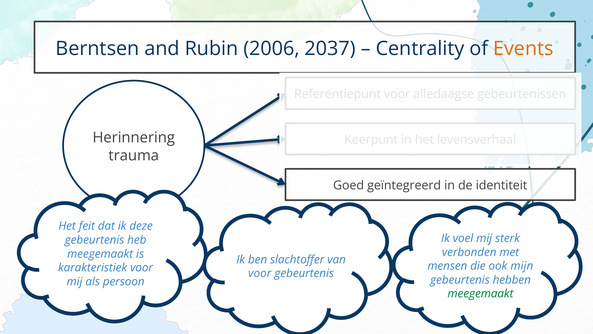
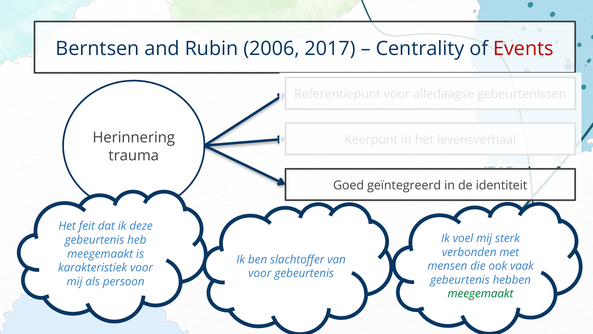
2037: 2037 -> 2017 (330, 49)
Events colour: orange -> red (523, 49)
mijn: mijn -> vaak (522, 266)
